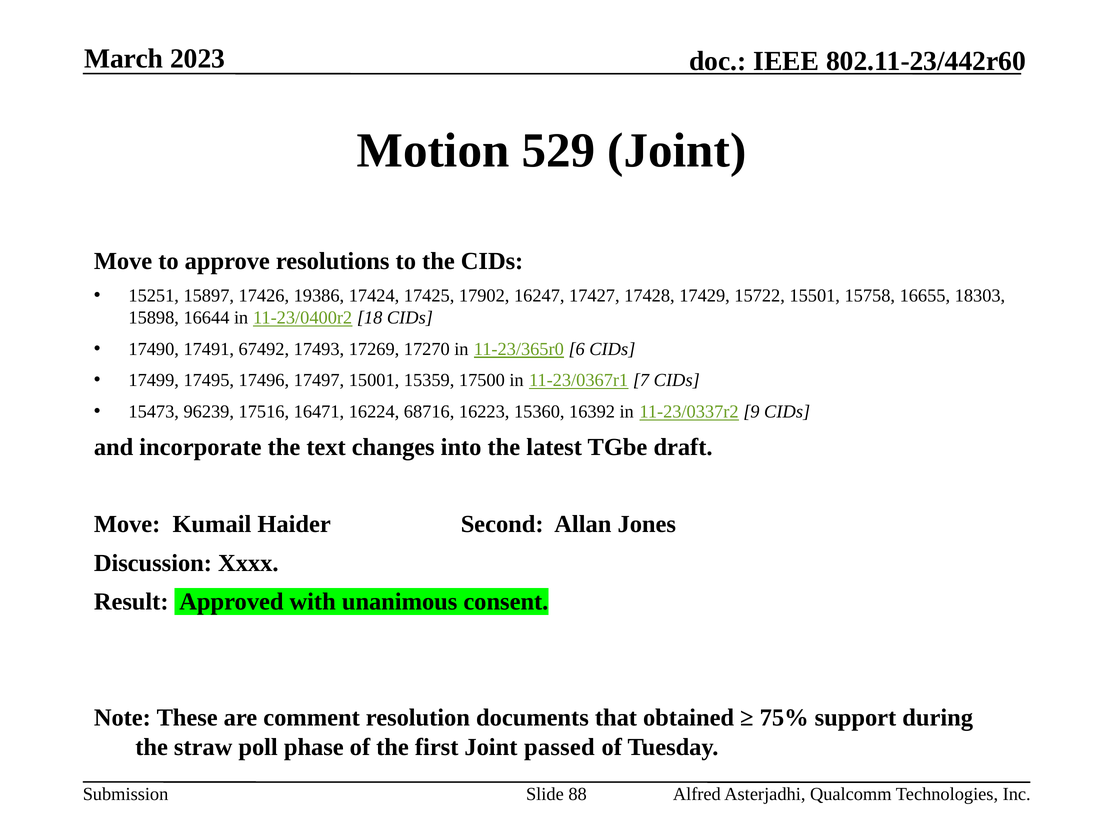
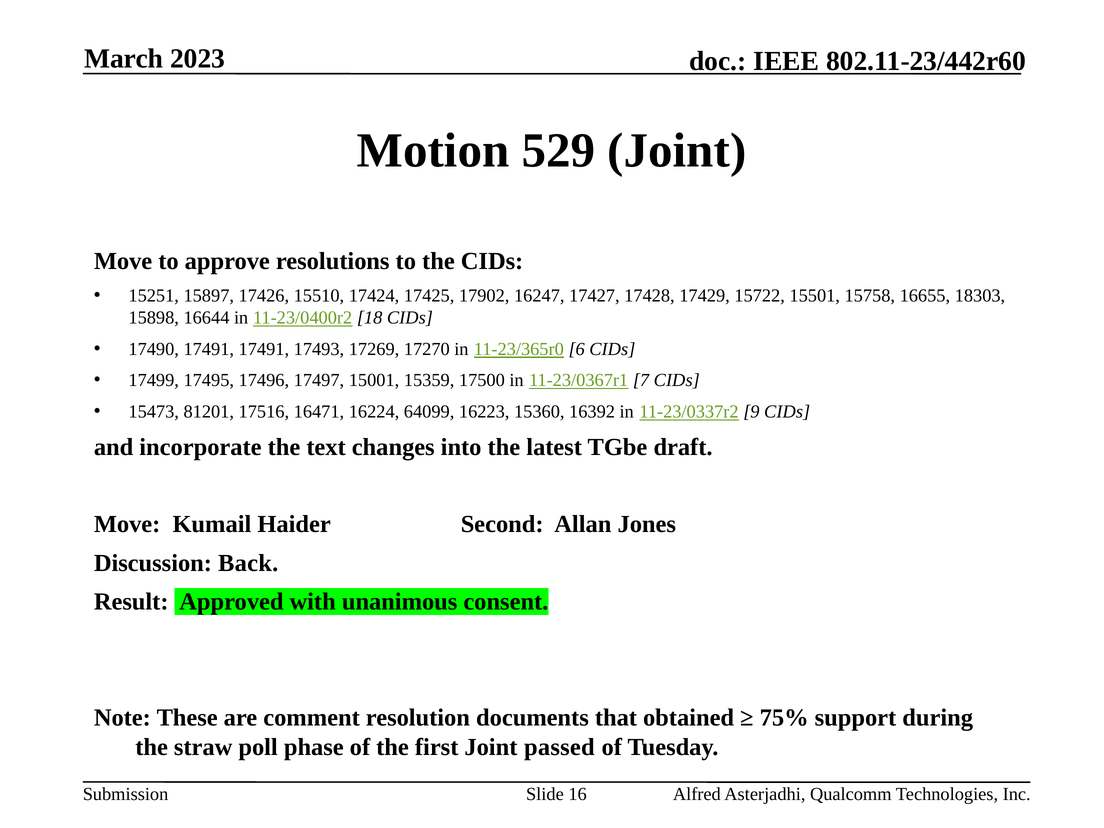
19386: 19386 -> 15510 (319, 296)
17491 67492: 67492 -> 17491 (264, 349)
96239: 96239 -> 81201 (209, 412)
68716: 68716 -> 64099 (429, 412)
Xxxx: Xxxx -> Back (248, 563)
88: 88 -> 16 (578, 794)
